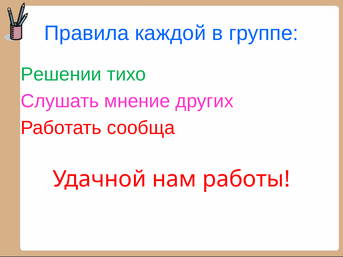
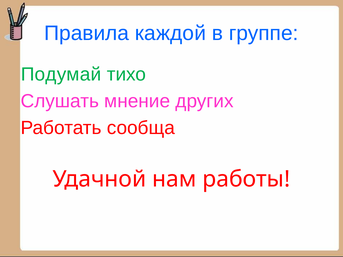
Решении: Решении -> Подумай (61, 75)
